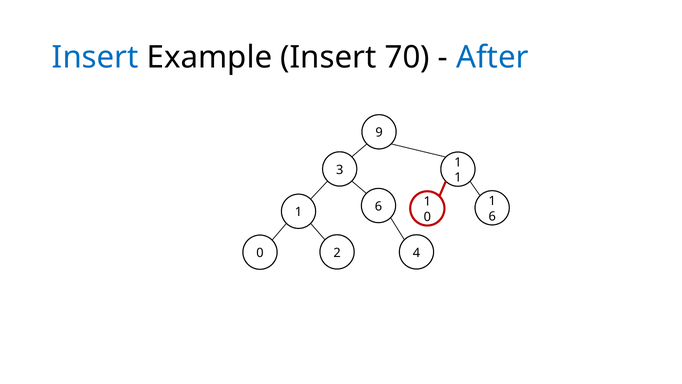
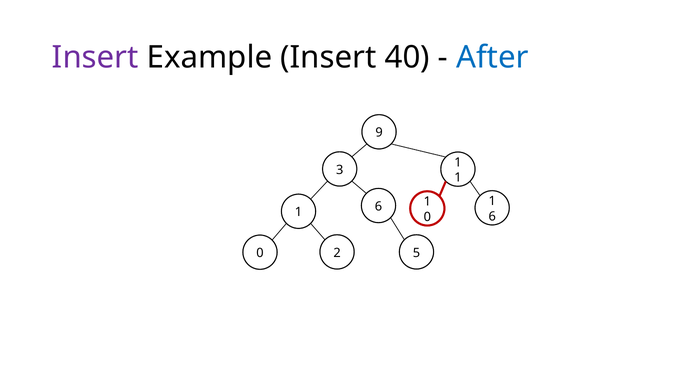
Insert colour: blue -> purple (95, 57)
70: 70 -> 40 (407, 57)
4: 4 -> 5 (416, 253)
